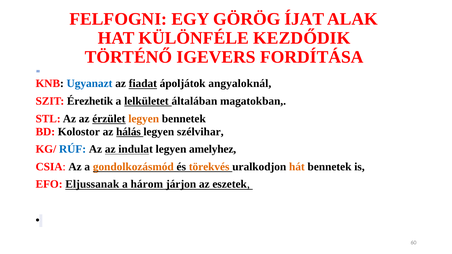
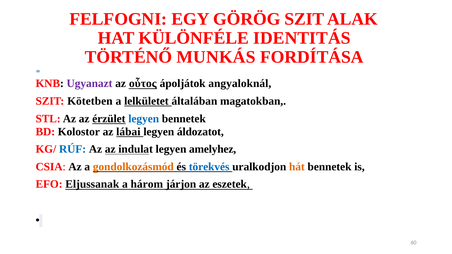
GÖRÖG ÍJAT: ÍJAT -> SZIT (304, 19)
KEZDŐDIK: KEZDŐDIK -> IDENTITÁS (302, 38)
IGEVERS: IGEVERS -> MUNKÁS (216, 57)
Ugyanazt colour: blue -> purple (90, 84)
fiadat: fiadat -> οὗτος (143, 84)
Érezhetik: Érezhetik -> Kötetben (90, 101)
legyen colour: orange -> blue (144, 119)
hálás: hálás -> lábai (128, 132)
szélvihar: szélvihar -> áldozatot (200, 132)
törekvés colour: orange -> blue (209, 167)
